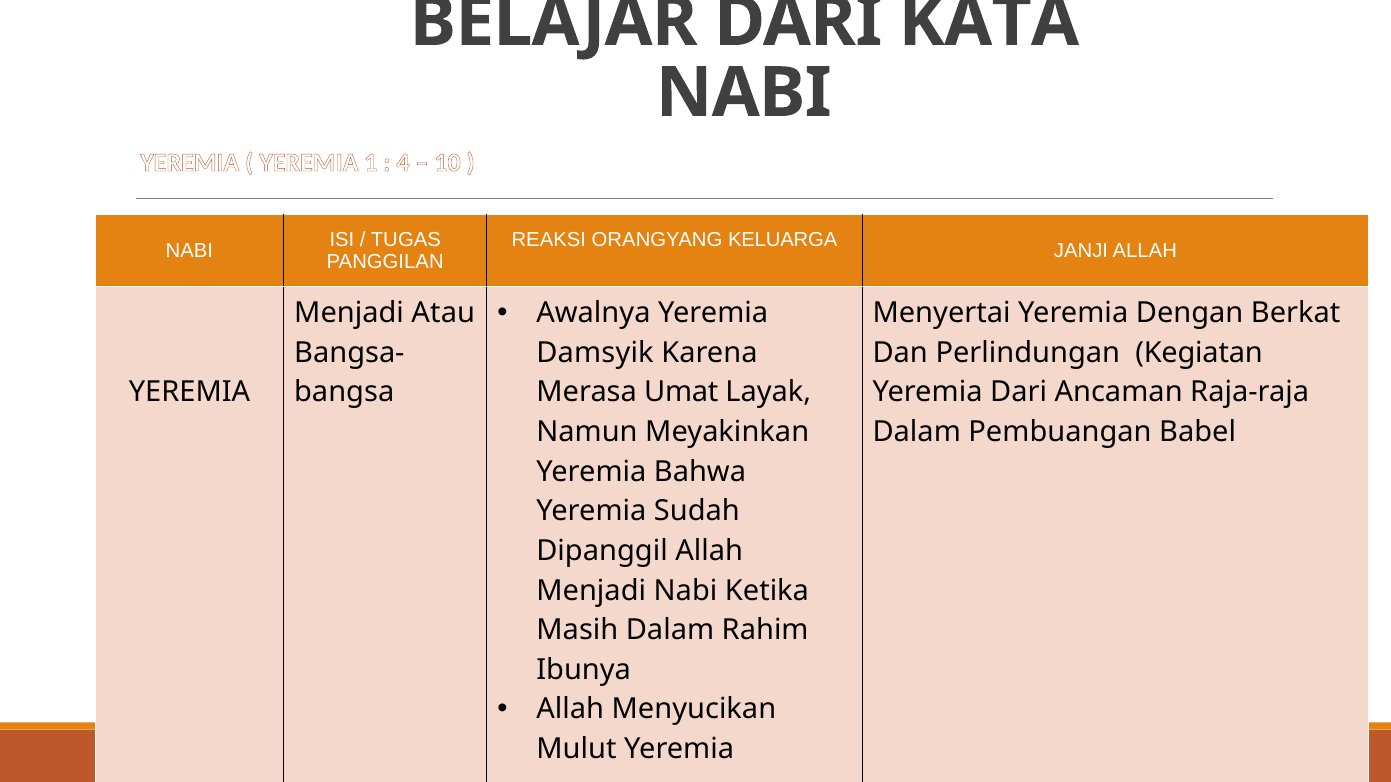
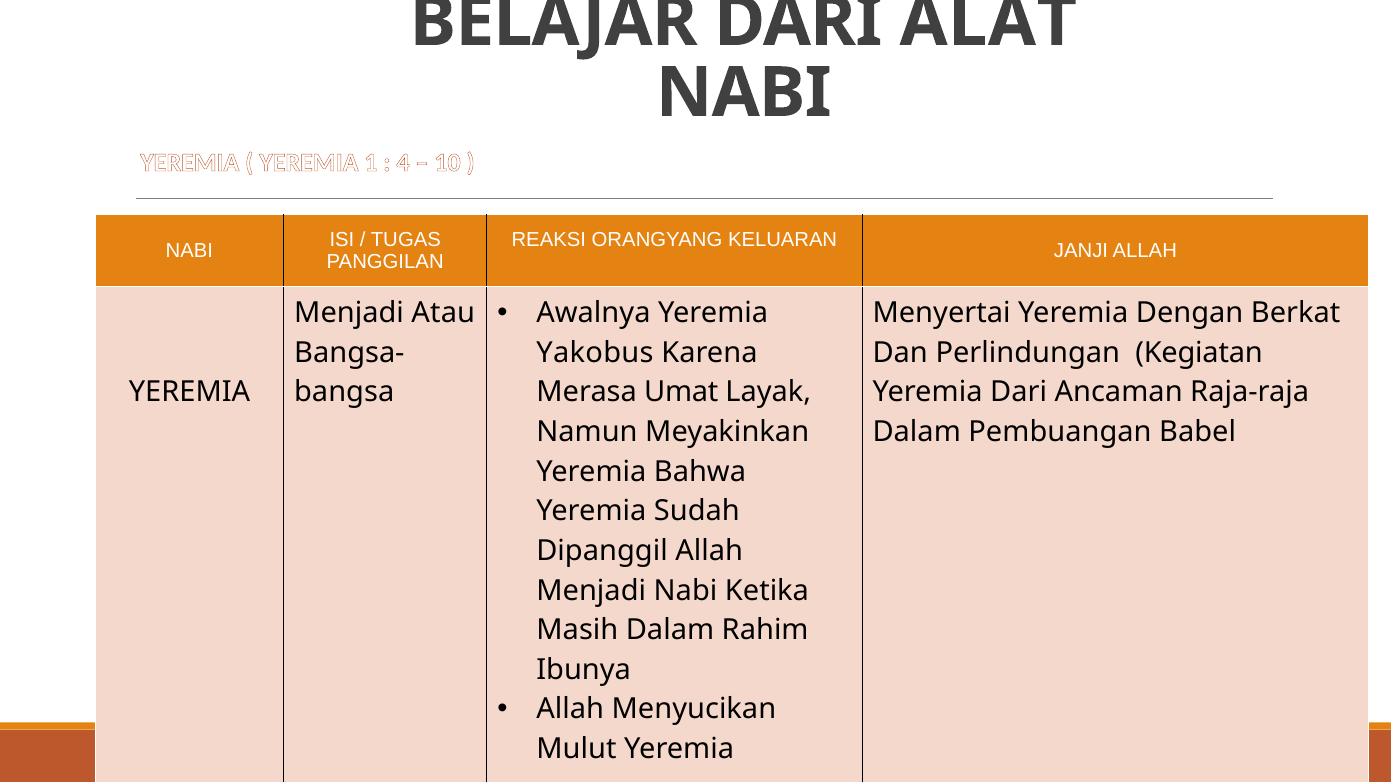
KATA: KATA -> ALAT (988, 22)
KELUARGA: KELUARGA -> KELUARAN (783, 239)
Damsyik: Damsyik -> Yakobus (595, 353)
